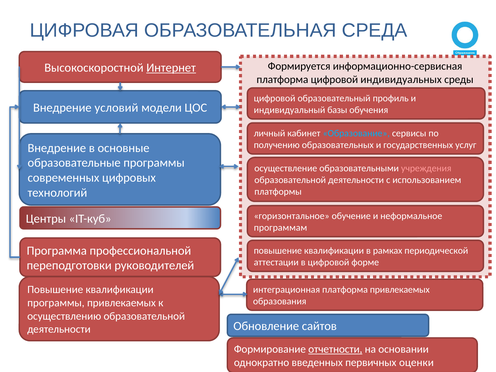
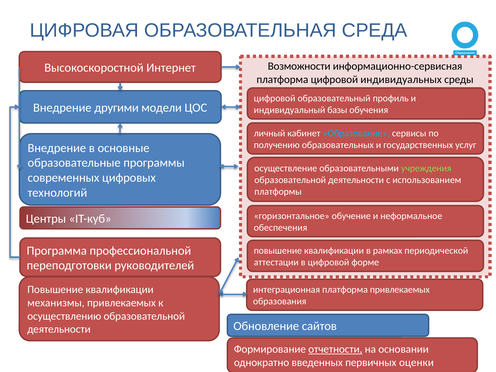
Формируется: Формируется -> Возможности (299, 66)
Интернет underline: present -> none (171, 68)
условий: условий -> другими (117, 108)
учреждения colour: pink -> light green (426, 168)
программам: программам -> обеспечения (281, 228)
программы: программы -> механизмы (56, 303)
